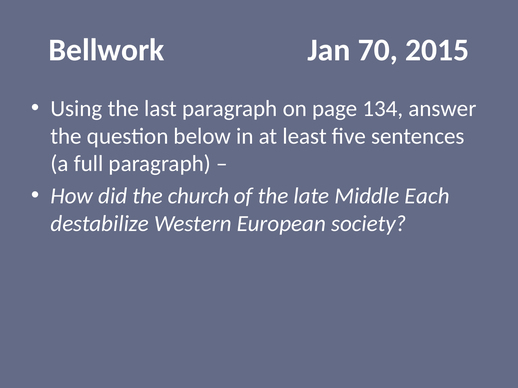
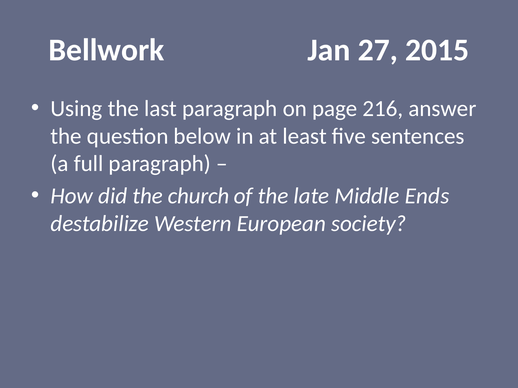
70: 70 -> 27 (378, 50)
134: 134 -> 216 (383, 109)
Each: Each -> Ends (427, 196)
